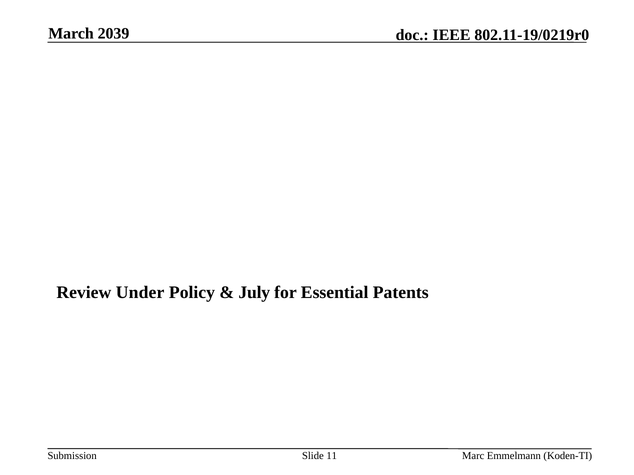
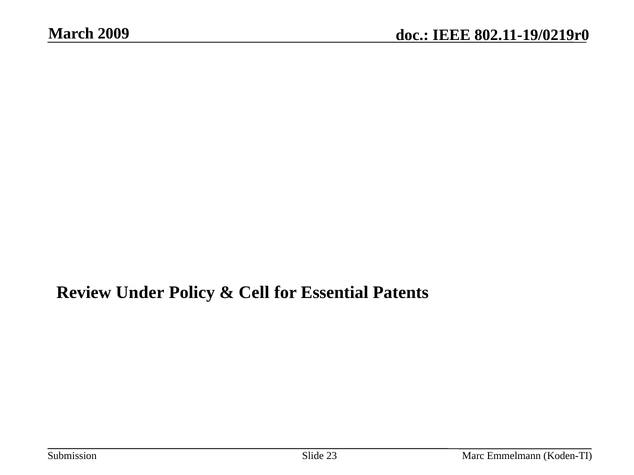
2039: 2039 -> 2009 (113, 34)
July: July -> Cell (254, 293)
11: 11 -> 23 (332, 456)
